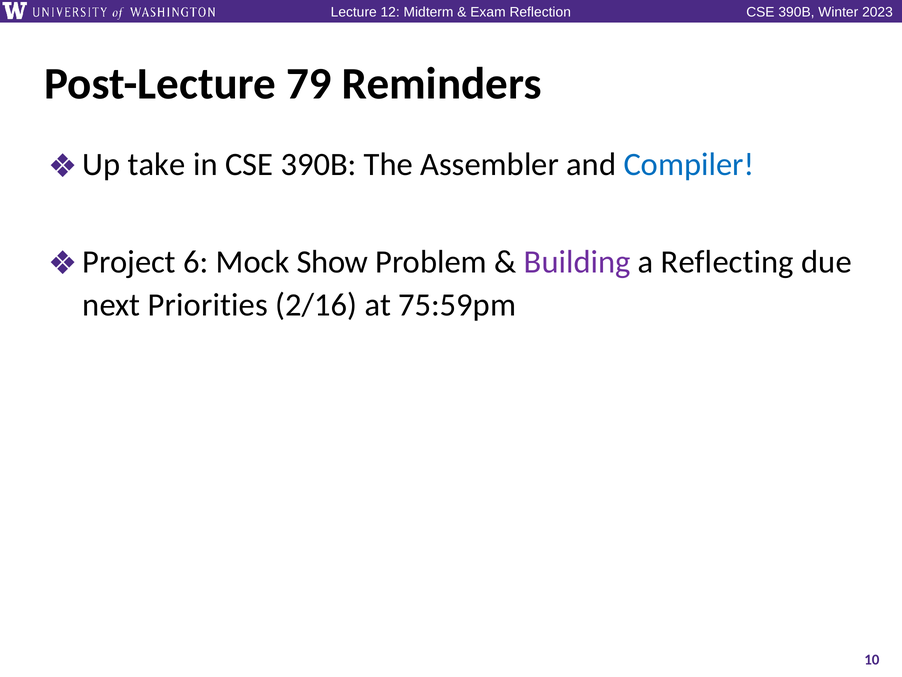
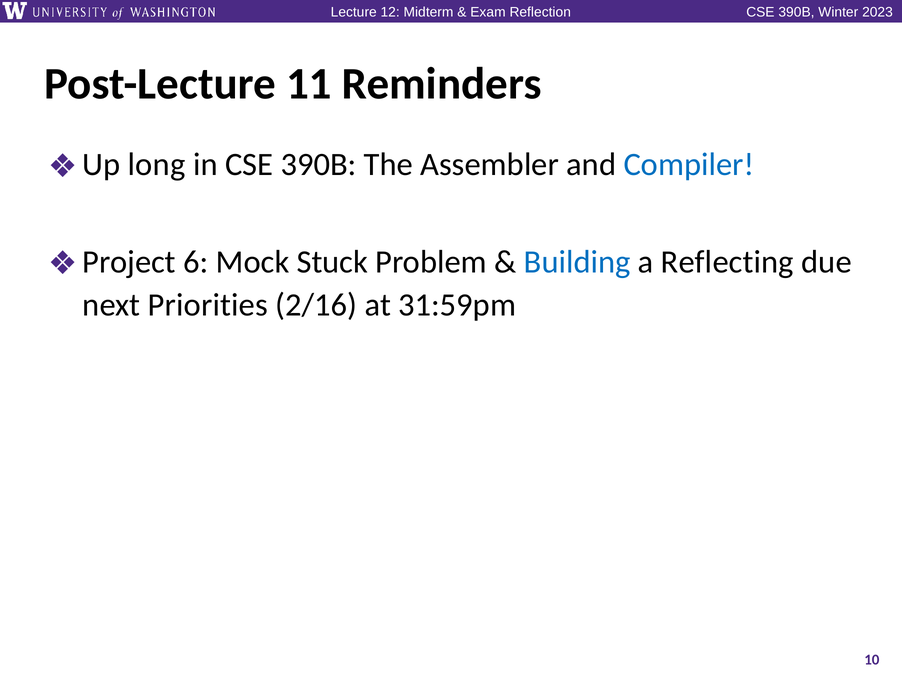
79: 79 -> 11 (309, 84)
take: take -> long (157, 165)
Show: Show -> Stuck (332, 262)
Building colour: purple -> blue (577, 262)
75:59pm: 75:59pm -> 31:59pm (457, 305)
